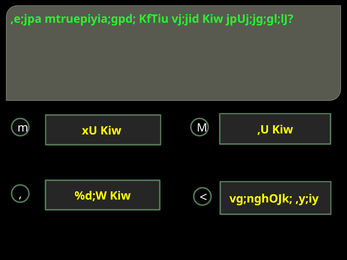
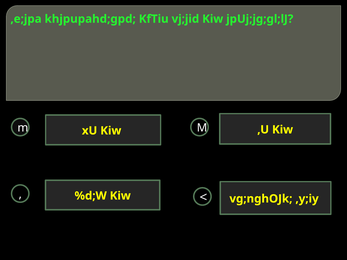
mtruepiyia;gpd: mtruepiyia;gpd -> khjpupahd;gpd (90, 19)
